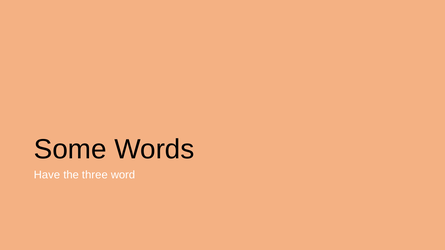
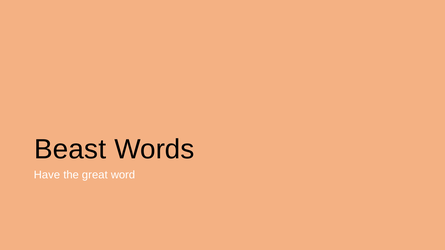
Some: Some -> Beast (70, 150)
three: three -> great (95, 175)
